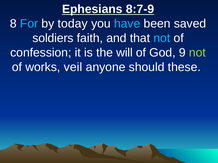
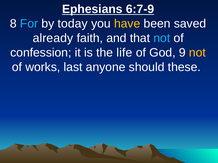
8:7-9: 8:7-9 -> 6:7-9 (140, 9)
have colour: light blue -> yellow (127, 24)
soldiers: soldiers -> already (53, 38)
will: will -> life (124, 53)
not colour: light green -> yellow (197, 53)
veil: veil -> last (73, 67)
